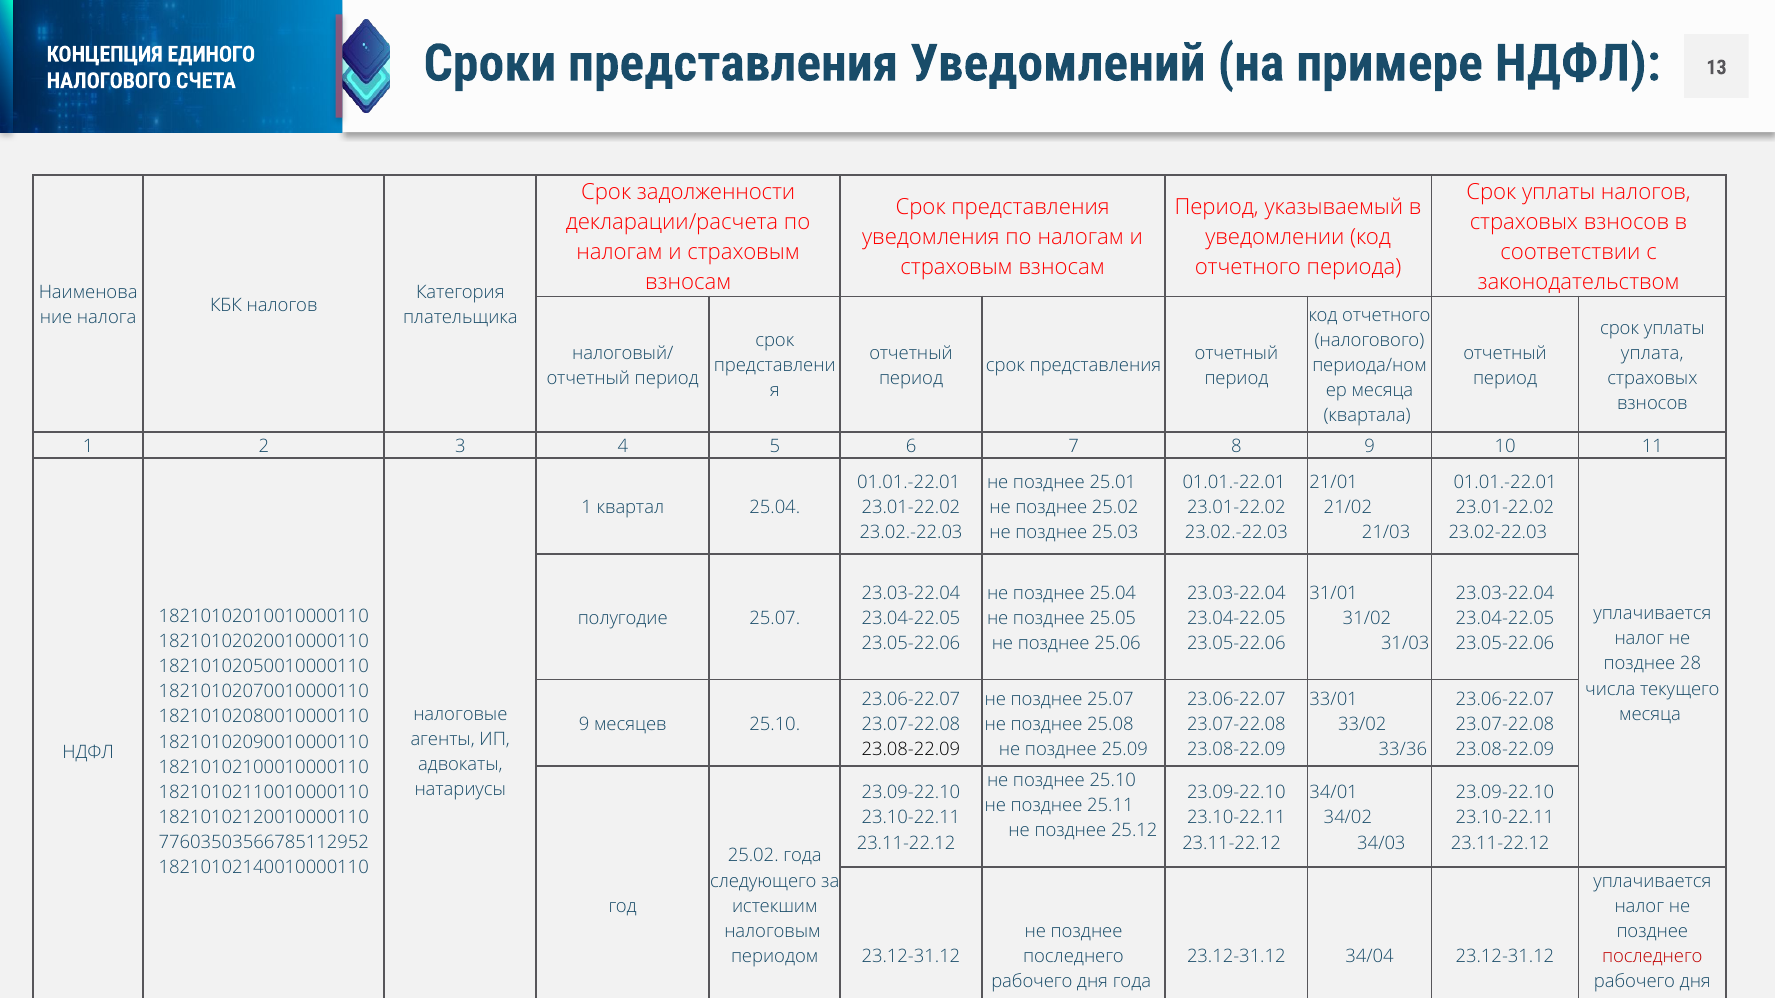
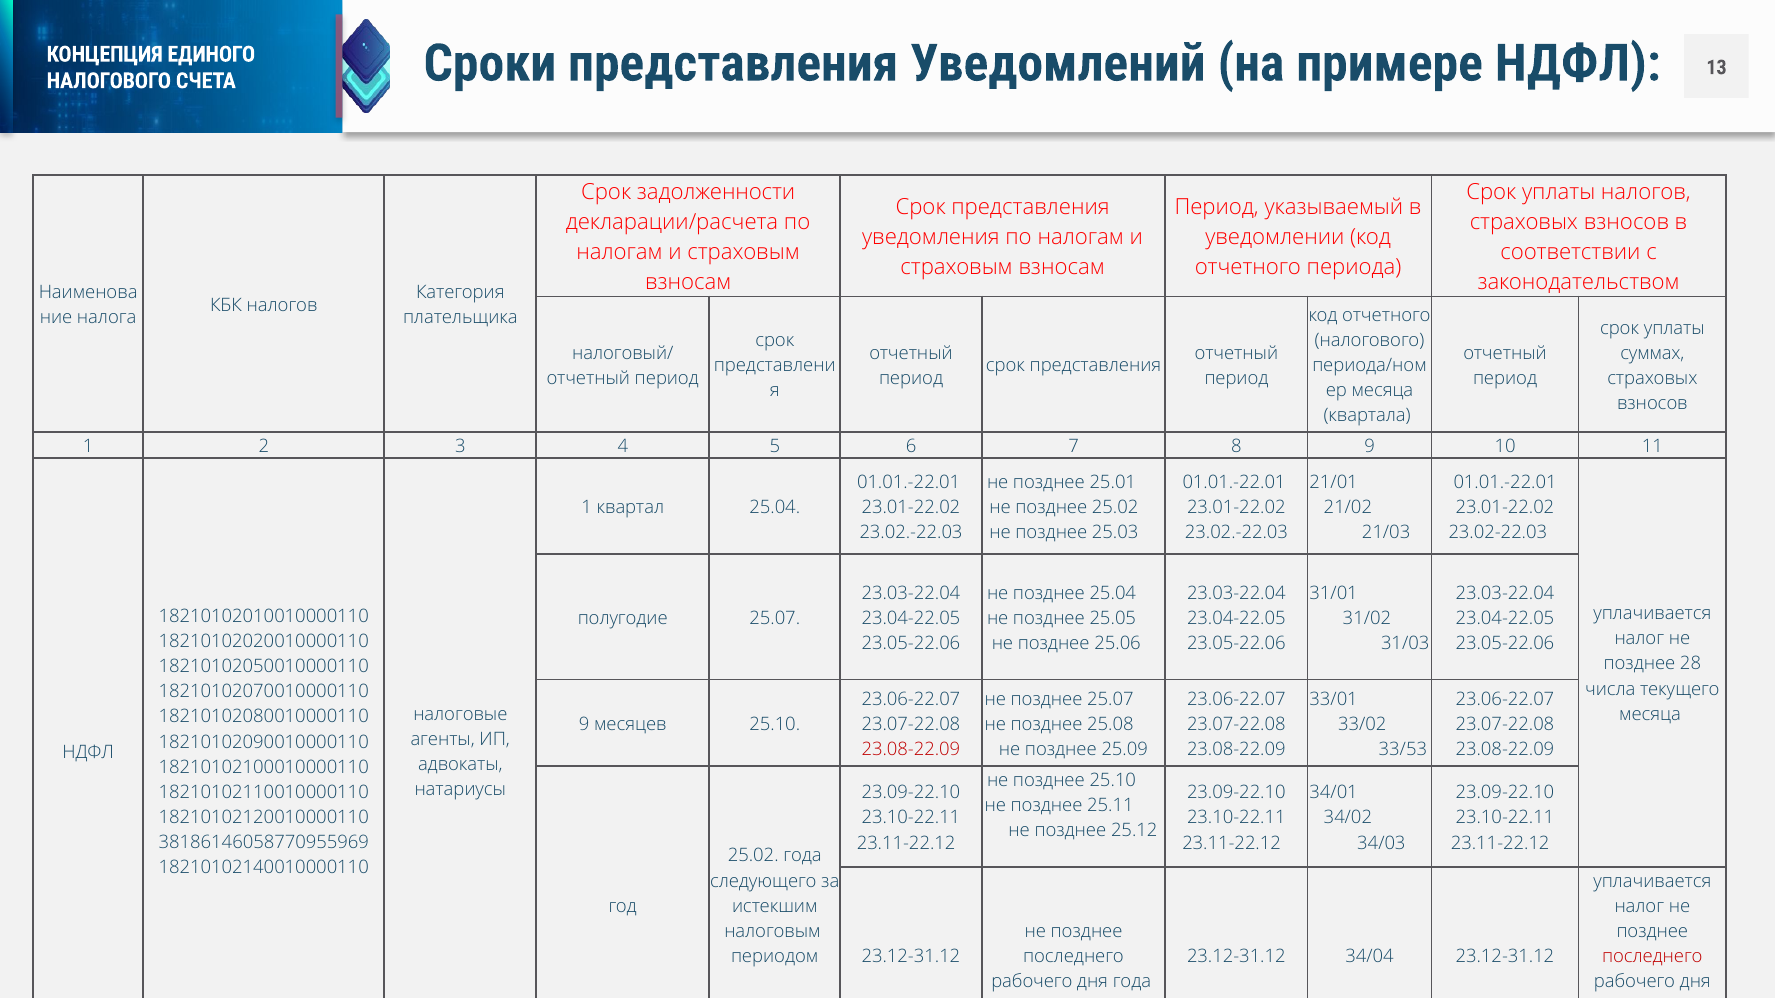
уплата: уплата -> суммах (1652, 353)
23.08-22.09 colour: black -> red (911, 749)
33/36: 33/36 -> 33/53 (1403, 749)
77603503566785112952: 77603503566785112952 -> 38186146058770955969 (264, 843)
